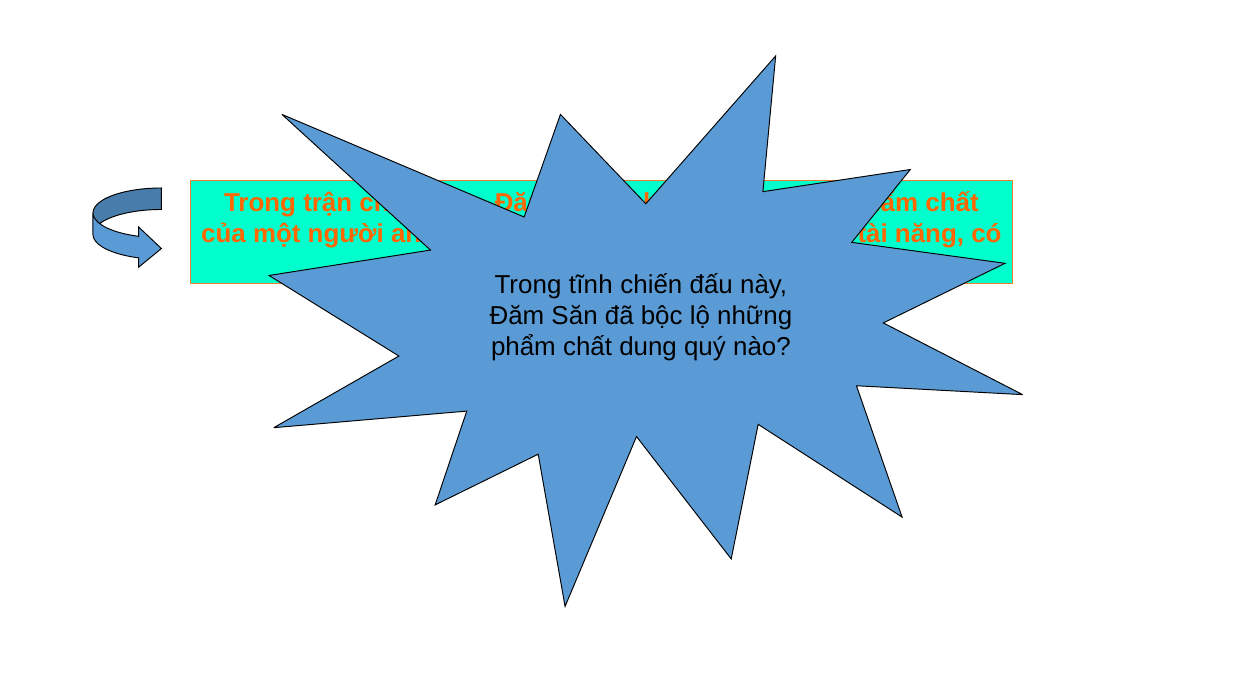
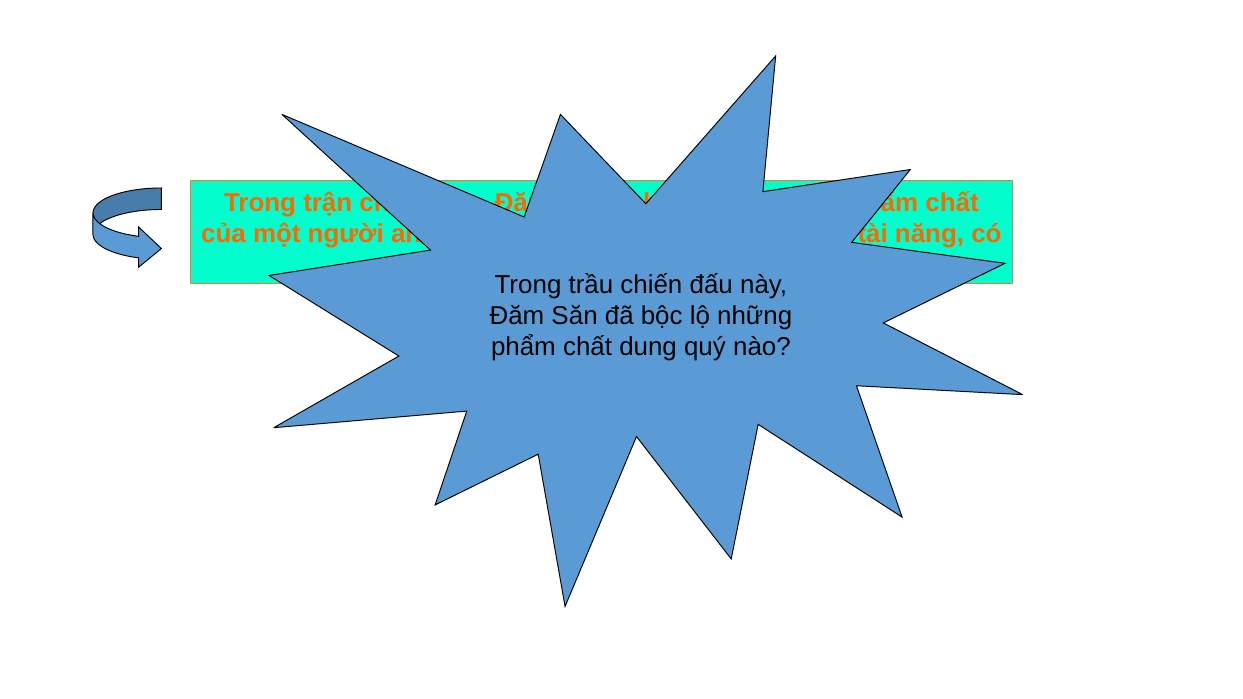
tĩnh: tĩnh -> trầu (591, 285)
